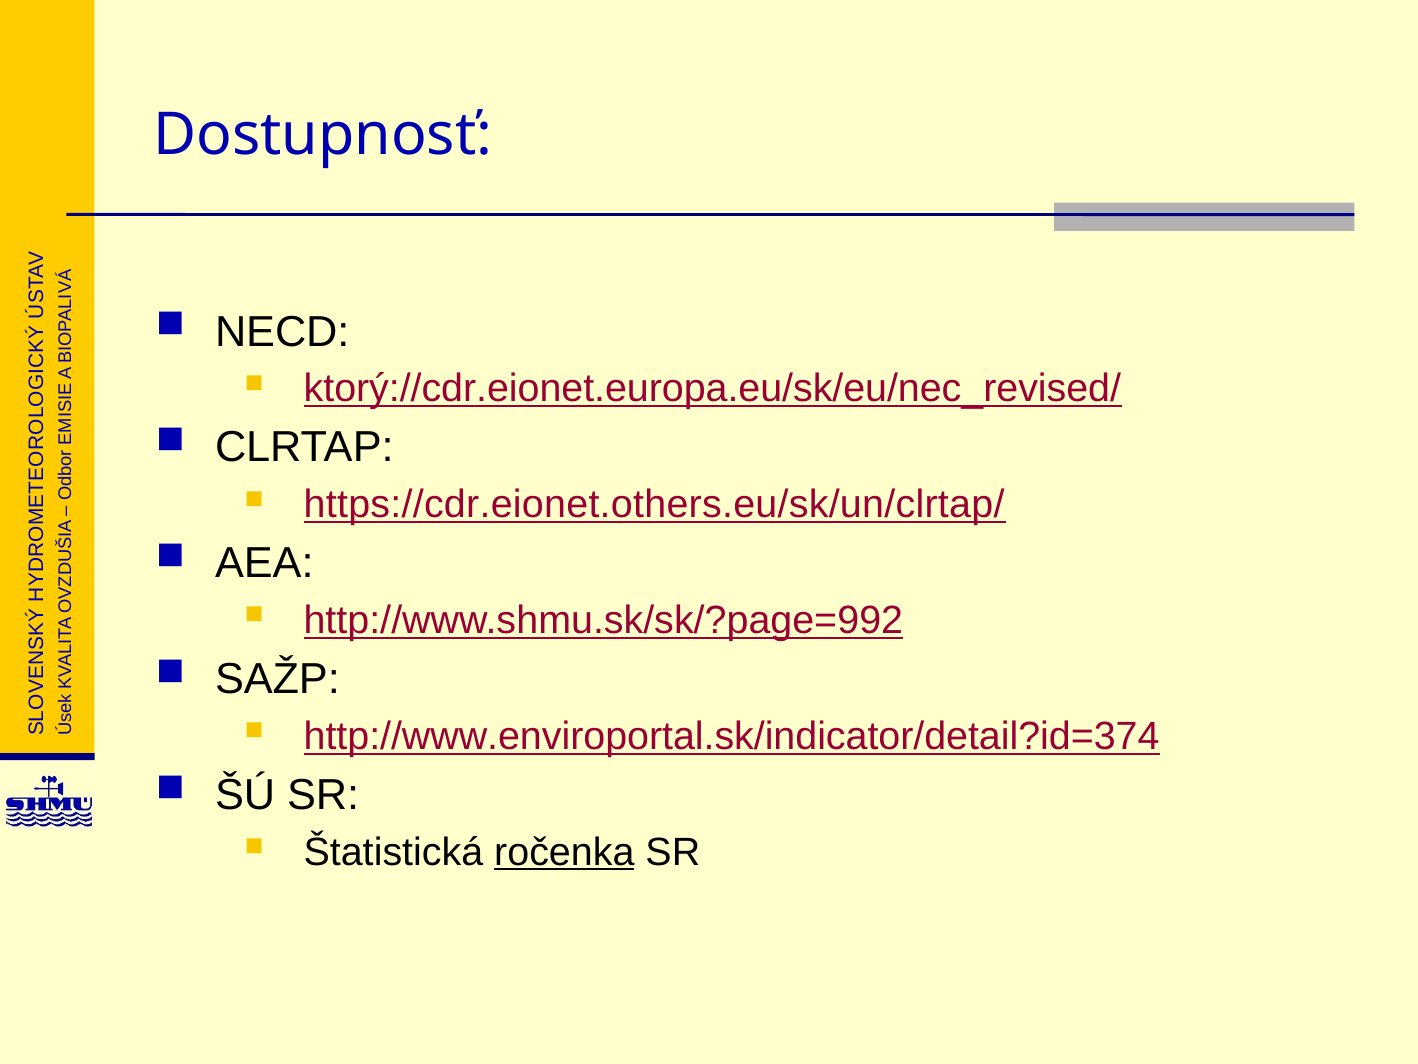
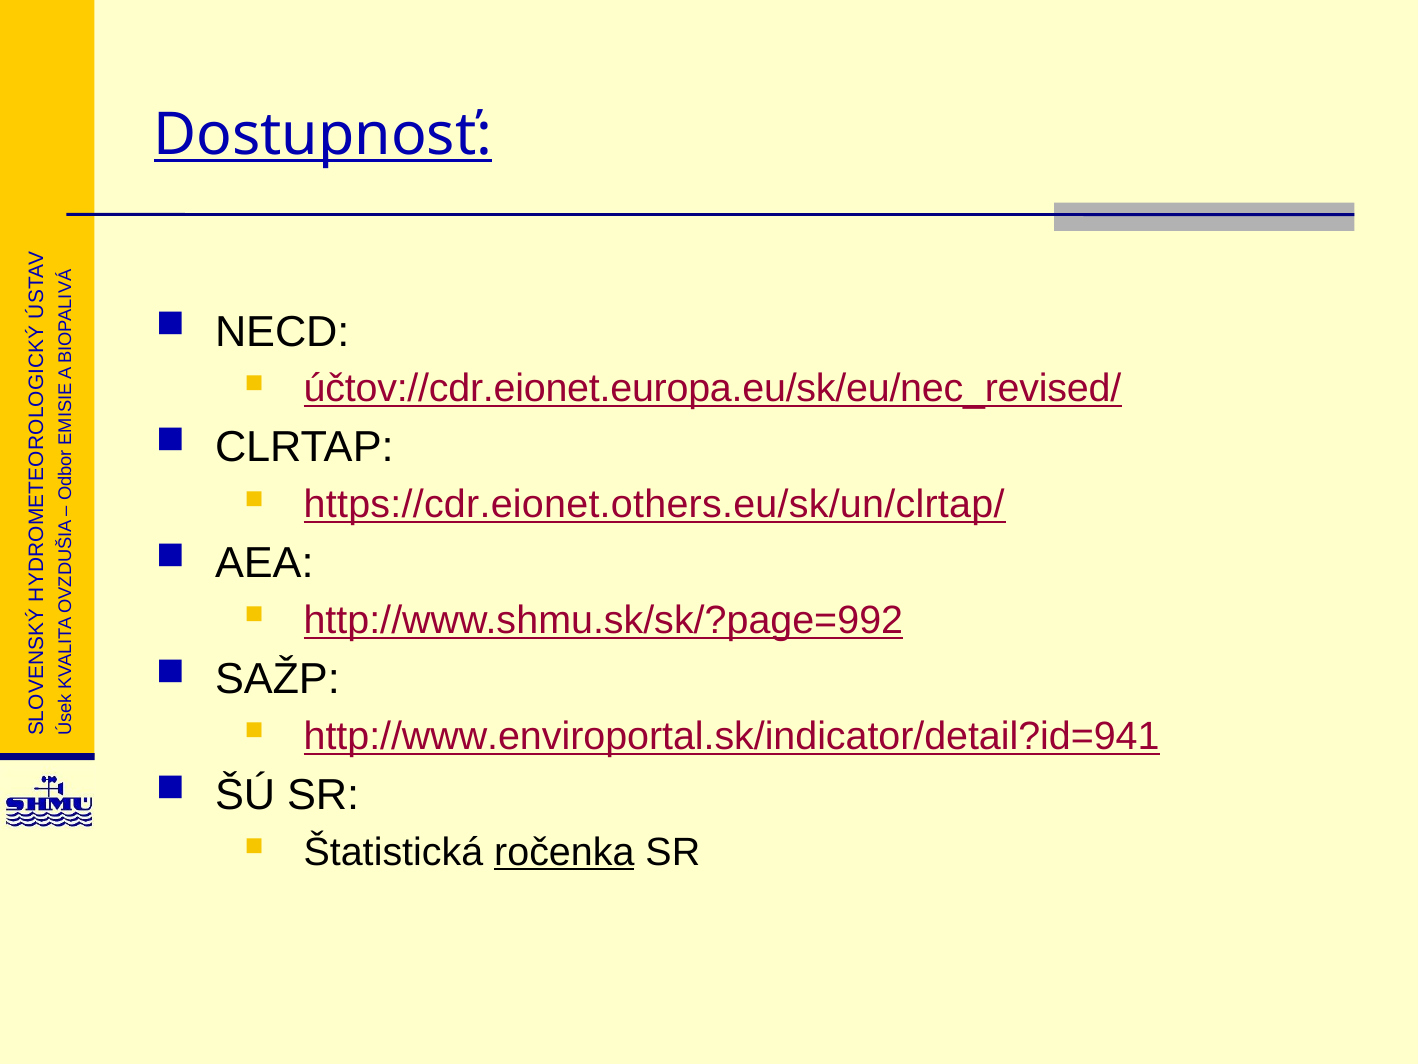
Dostupnosť underline: none -> present (323, 135)
ktorý://cdr.eionet.europa.eu/sk/eu/nec_revised/: ktorý://cdr.eionet.europa.eu/sk/eu/nec_revised/ -> účtov://cdr.eionet.europa.eu/sk/eu/nec_revised/ (712, 389)
http://www.enviroportal.sk/indicator/detail?id=374: http://www.enviroportal.sk/indicator/detail?id=374 -> http://www.enviroportal.sk/indicator/detail?id=941 (732, 736)
